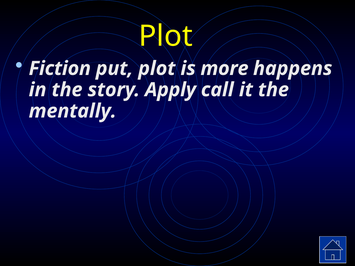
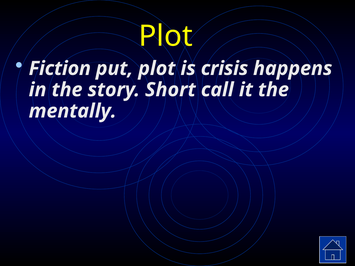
more: more -> crisis (225, 69)
Apply: Apply -> Short (170, 90)
